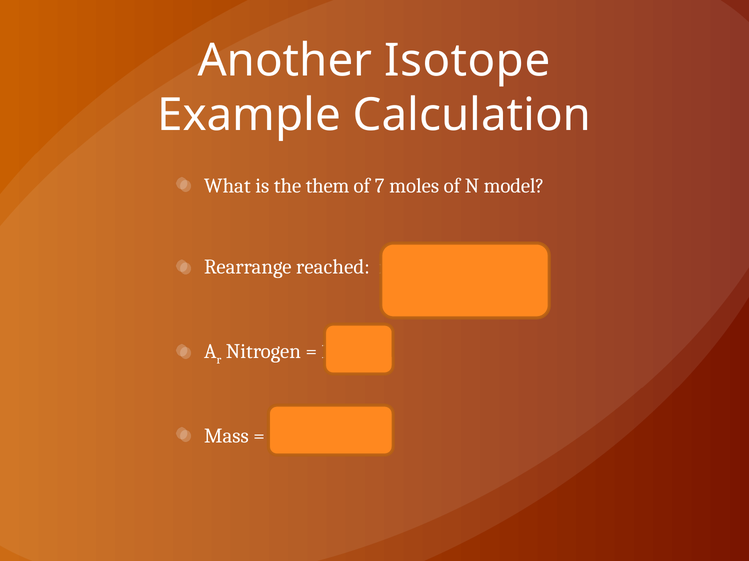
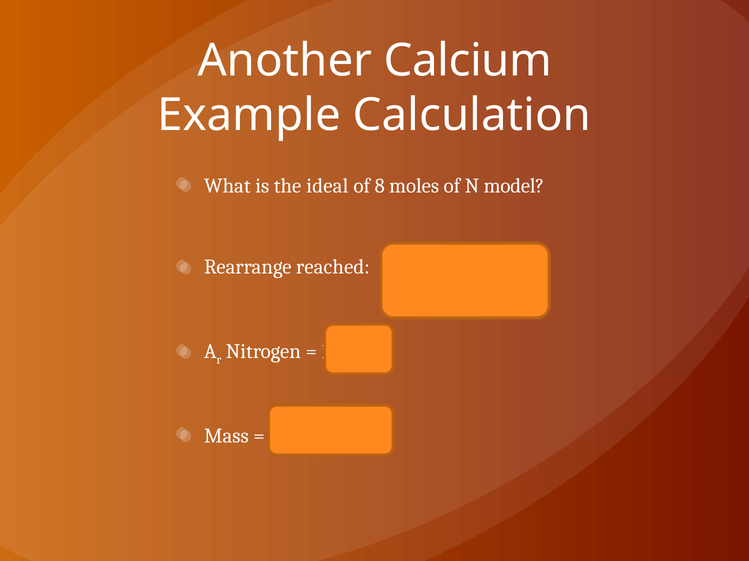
Isotope: Isotope -> Calcium (468, 61)
them: them -> ideal (327, 186)
7: 7 -> 8 (380, 186)
